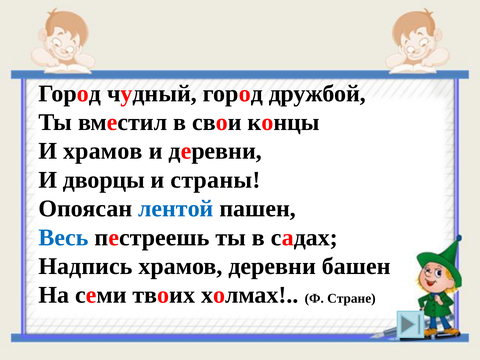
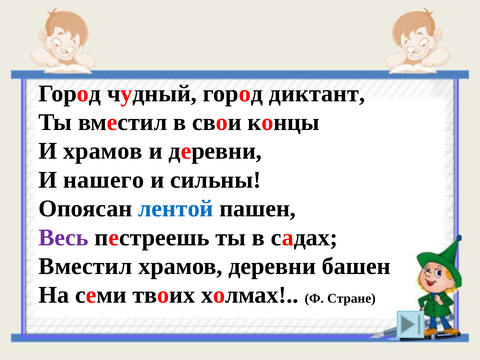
дружбой: дружбой -> диктант (317, 93)
дворцы: дворцы -> нашего (104, 180)
страны: страны -> сильны (216, 180)
Весь colour: blue -> purple (64, 237)
Надпись: Надпись -> Вместил (85, 266)
